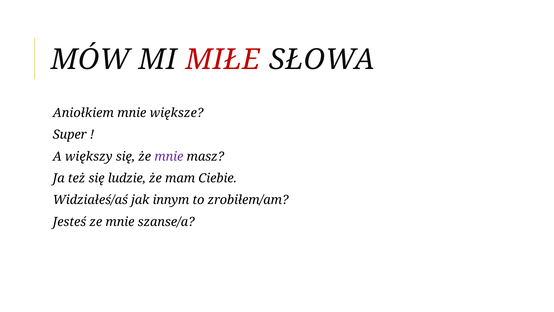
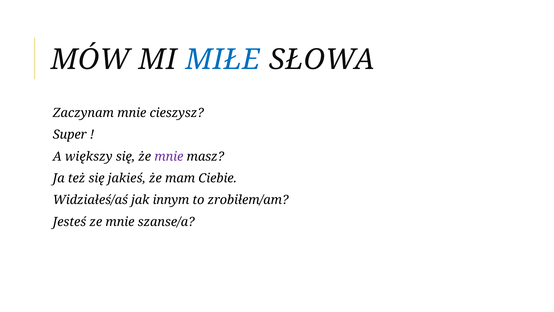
MIŁE colour: red -> blue (223, 59)
Aniołkiem: Aniołkiem -> Zaczynam (83, 113)
większe: większe -> cieszysz (177, 113)
ludzie: ludzie -> jakieś (127, 178)
